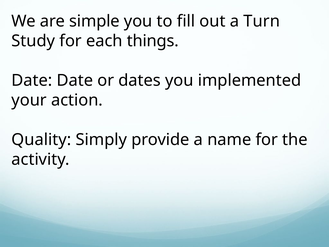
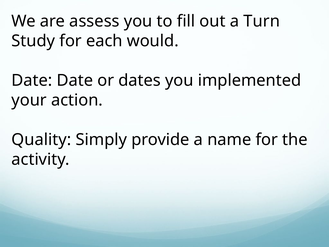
simple: simple -> assess (94, 21)
things: things -> would (153, 41)
